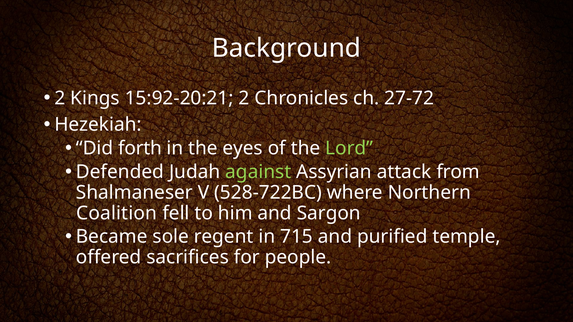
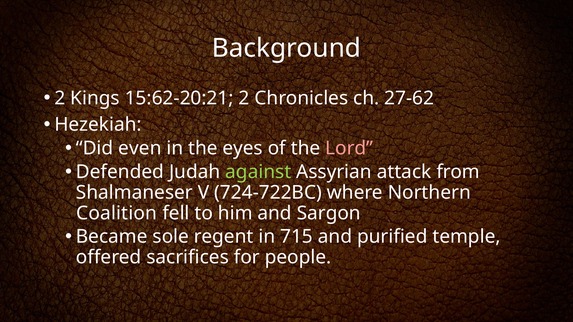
15:92-20:21: 15:92-20:21 -> 15:62-20:21 (179, 98)
27-72: 27-72 -> 27-62 (409, 98)
forth: forth -> even (140, 148)
Lord colour: light green -> pink (349, 148)
528-722BC: 528-722BC -> 724-722BC (268, 193)
